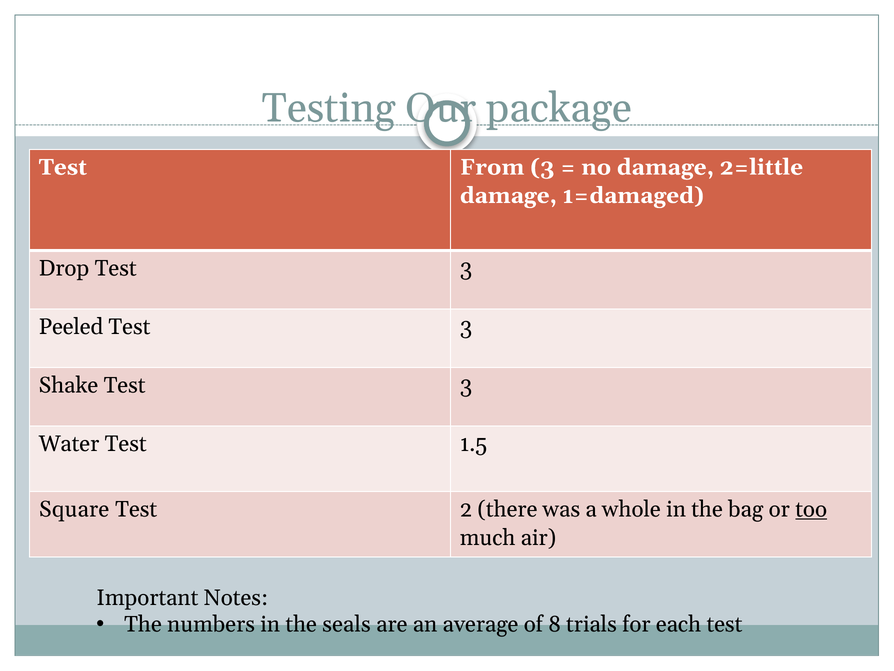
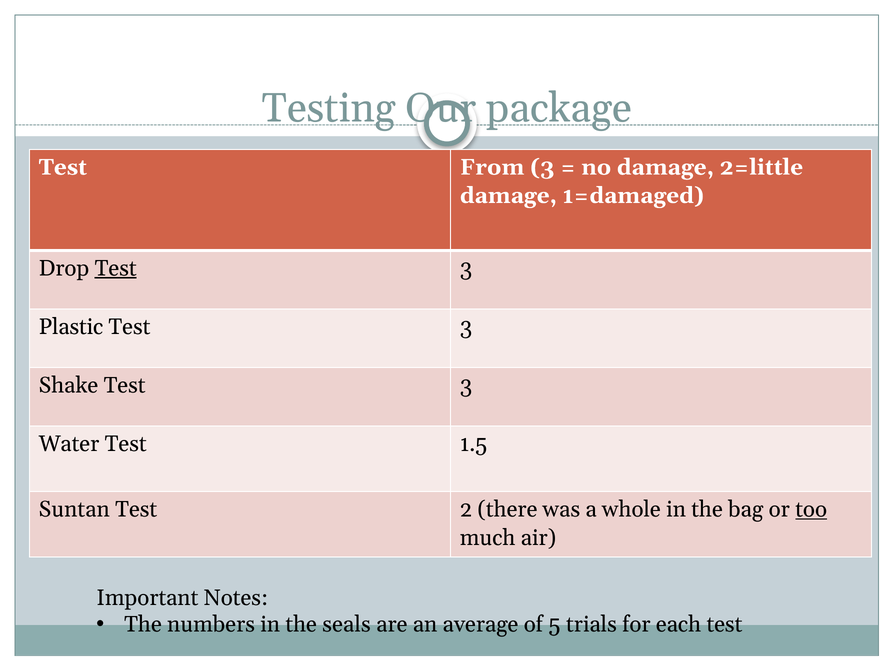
Test underline: none -> present (116, 268)
Peeled: Peeled -> Plastic (71, 327)
Square: Square -> Suntan (74, 509)
8: 8 -> 5 (554, 624)
